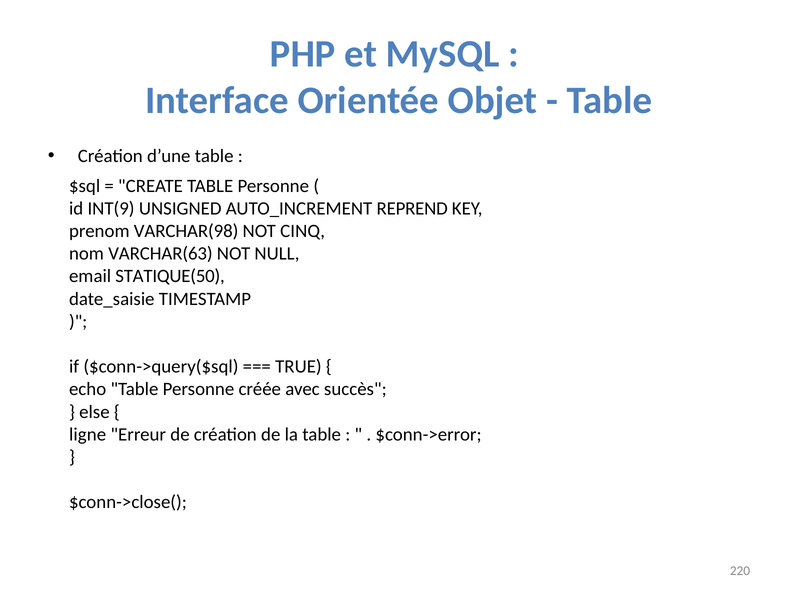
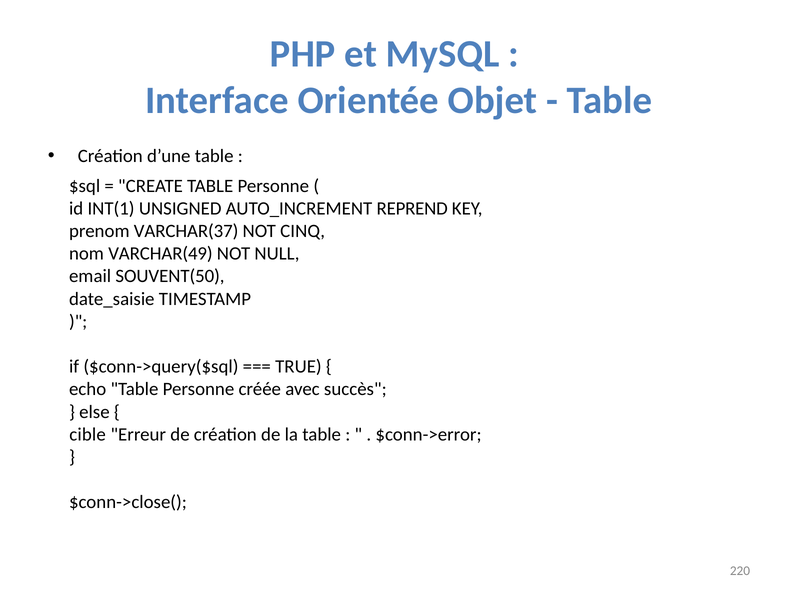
INT(9: INT(9 -> INT(1 (111, 209)
VARCHAR(98: VARCHAR(98 -> VARCHAR(37 (186, 231)
VARCHAR(63: VARCHAR(63 -> VARCHAR(49 (160, 254)
STATIQUE(50: STATIQUE(50 -> SOUVENT(50 (170, 276)
ligne: ligne -> cible (88, 435)
